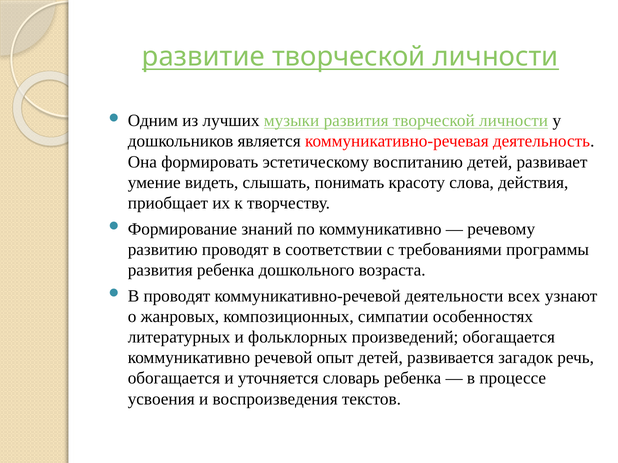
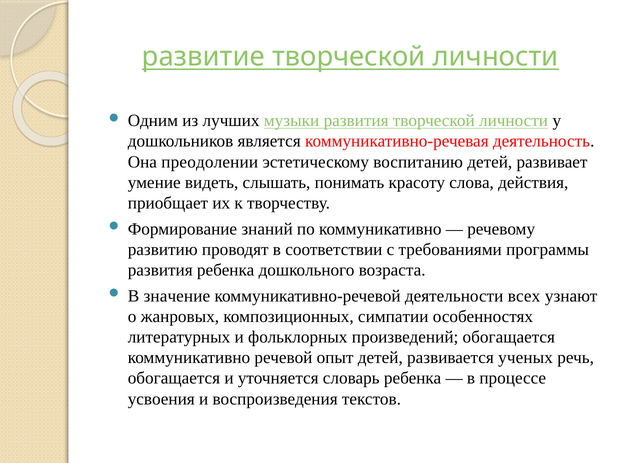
формировать: формировать -> преодолении (210, 162)
В проводят: проводят -> значение (177, 296)
загадок: загадок -> ученых (526, 358)
